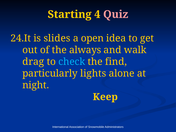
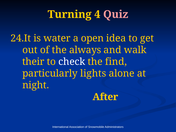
Starting: Starting -> Turning (70, 14)
slides: slides -> water (57, 38)
drag: drag -> their (33, 62)
check colour: light blue -> white (72, 62)
Keep: Keep -> After (105, 97)
